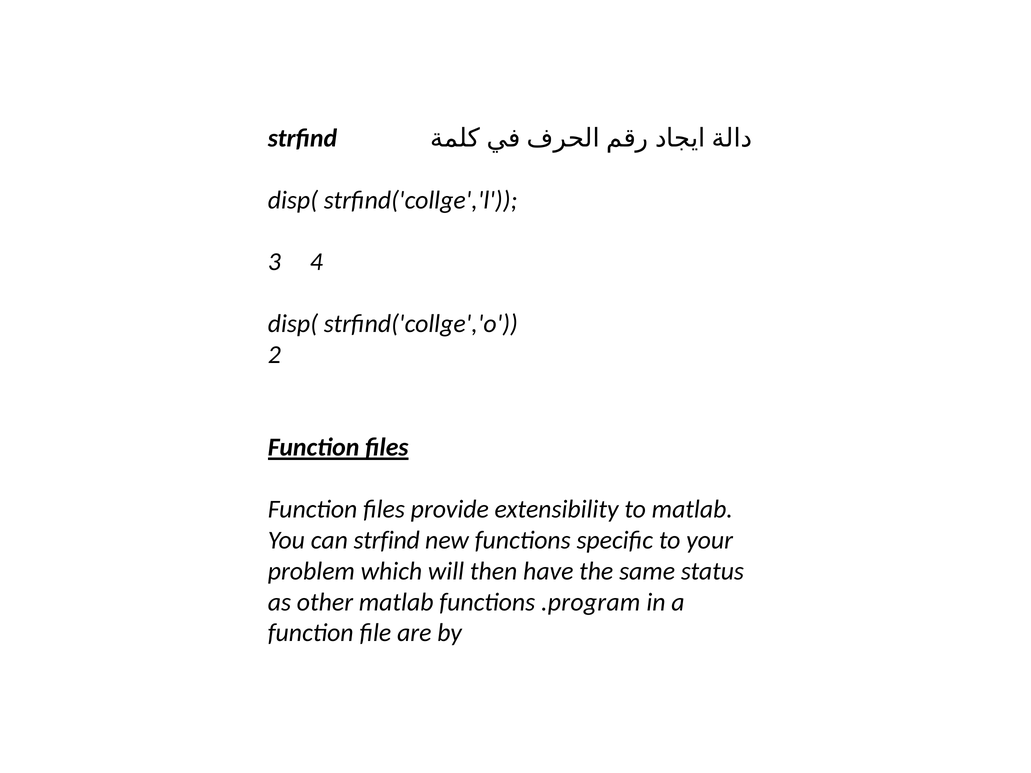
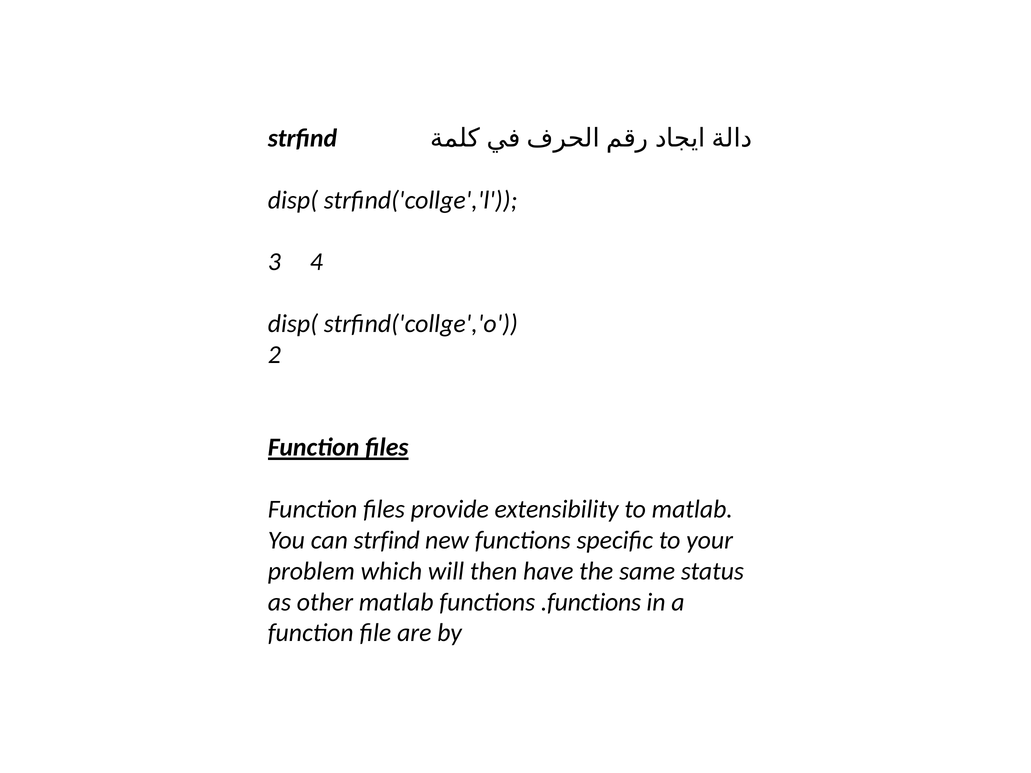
.program: .program -> .functions (591, 602)
